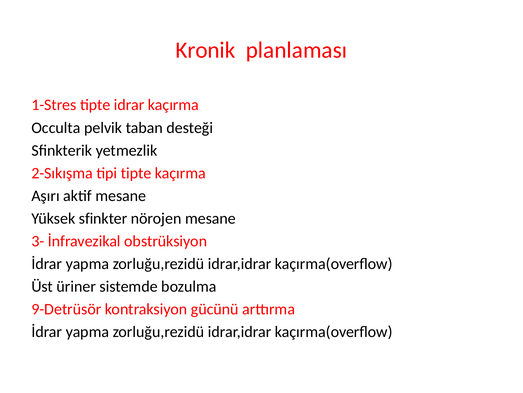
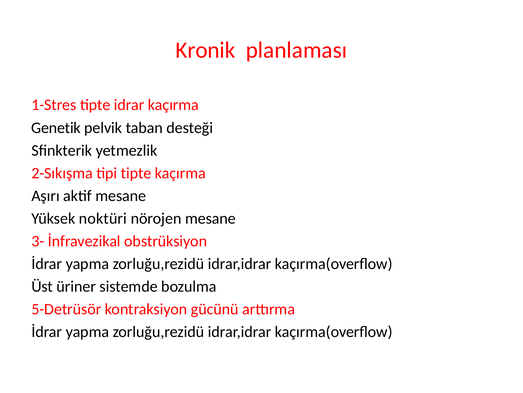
Occulta: Occulta -> Genetik (56, 127)
sfinkter: sfinkter -> noktüri (103, 218)
9-Detrüsör: 9-Detrüsör -> 5-Detrüsör (66, 309)
